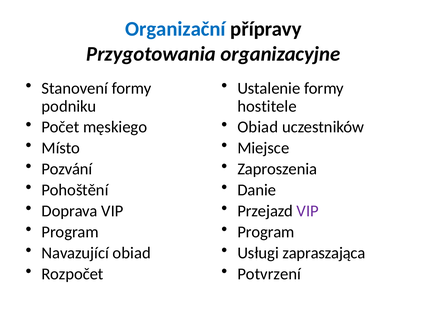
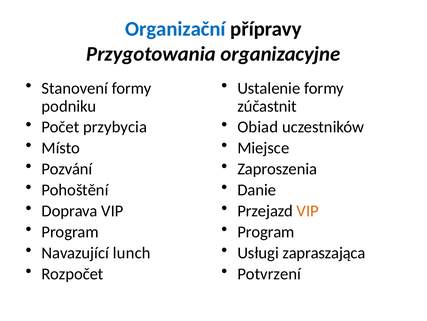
hostitele: hostitele -> zúčastnit (267, 106)
męskiego: męskiego -> przybycia (115, 127)
VIP colour: purple -> orange (308, 211)
Navazující obiad: obiad -> lunch (132, 252)
